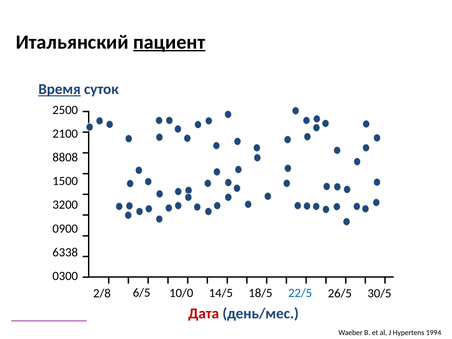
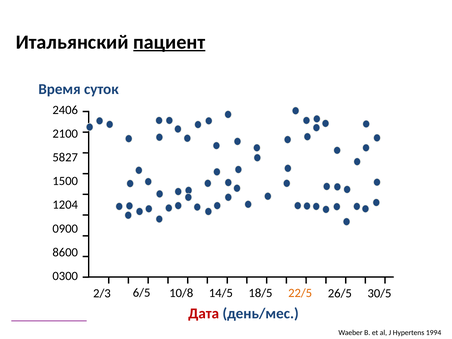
Время underline: present -> none (60, 89)
2500: 2500 -> 2406 (65, 110)
8808: 8808 -> 5827 (65, 157)
3200: 3200 -> 1204 (65, 205)
6338: 6338 -> 8600 (65, 252)
10/0: 10/0 -> 10/8 (181, 293)
22/5 colour: blue -> orange (300, 293)
2/8: 2/8 -> 2/3 (102, 293)
